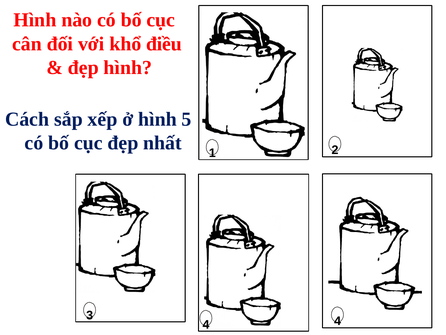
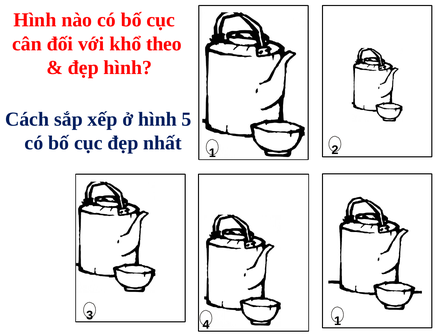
điều: điều -> theo (164, 44)
3 4: 4 -> 1 (338, 321)
